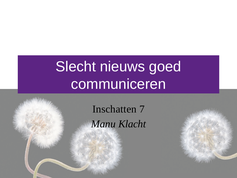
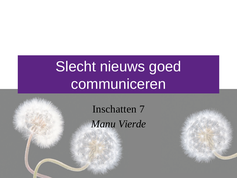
Klacht: Klacht -> Vierde (132, 124)
